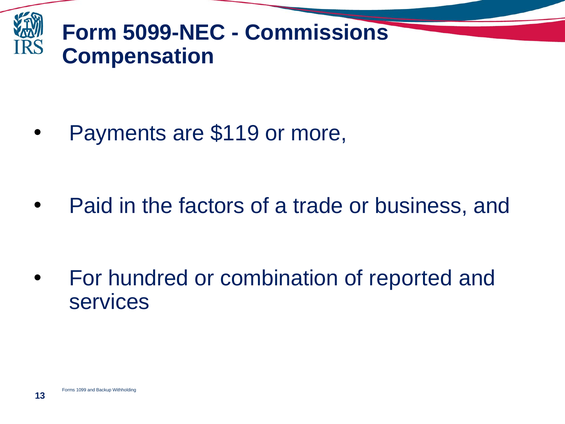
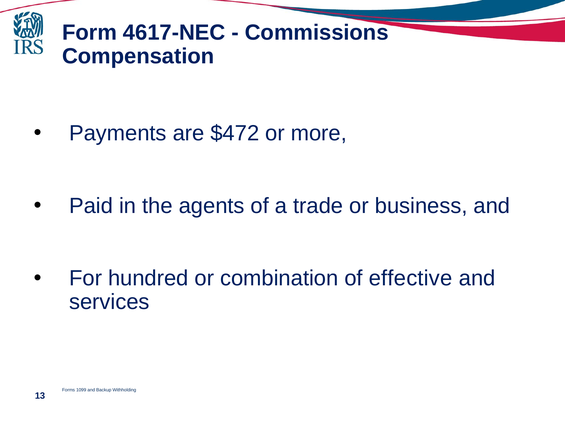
5099-NEC: 5099-NEC -> 4617-NEC (174, 33)
$119: $119 -> $472 (235, 133)
factors: factors -> agents (212, 206)
reported: reported -> effective (411, 278)
